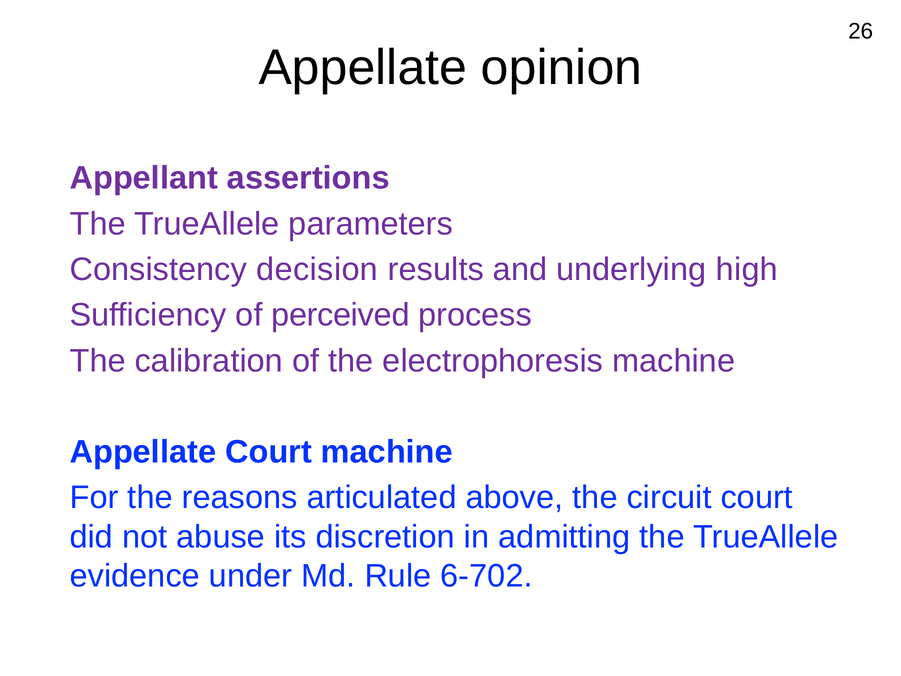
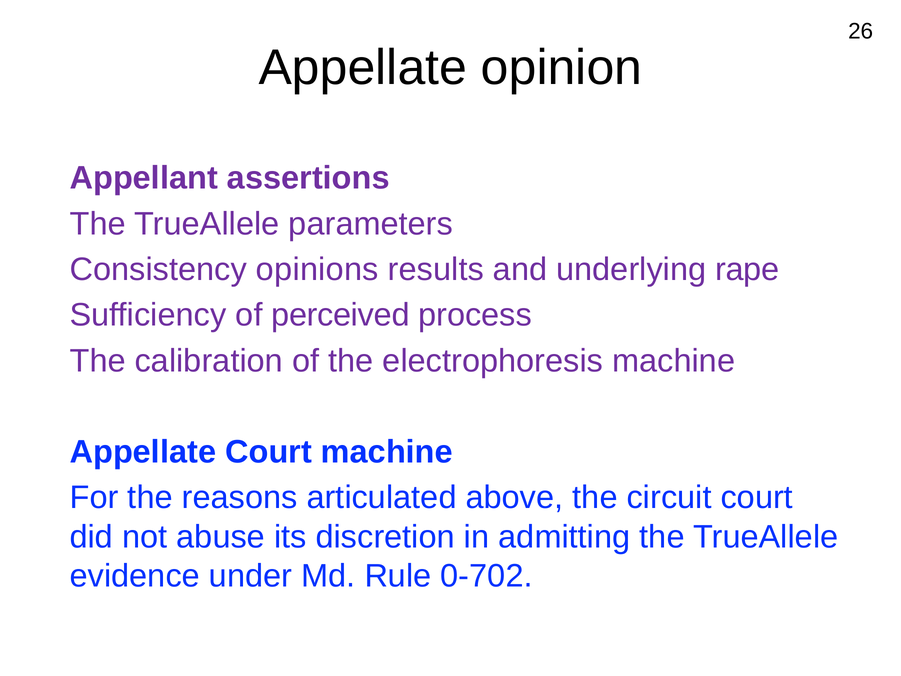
decision: decision -> opinions (317, 269)
high: high -> rape (747, 269)
6-702: 6-702 -> 0-702 (487, 576)
